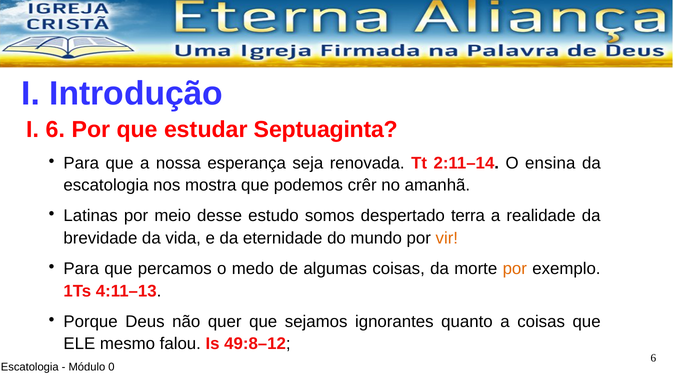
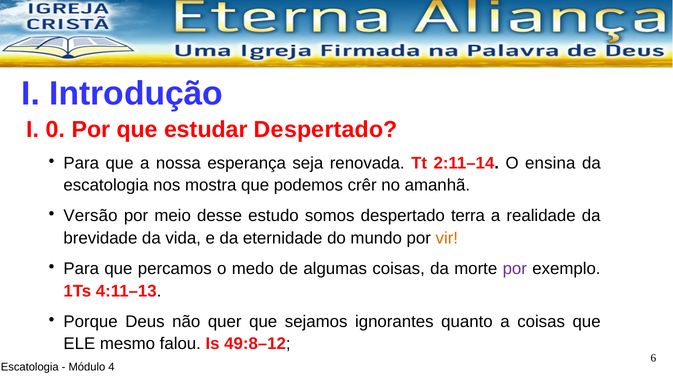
I 6: 6 -> 0 (56, 129)
estudar Septuaginta: Septuaginta -> Despertado (326, 129)
Latinas: Latinas -> Versão (91, 216)
por colour: orange -> purple (515, 268)
0: 0 -> 4 (111, 367)
